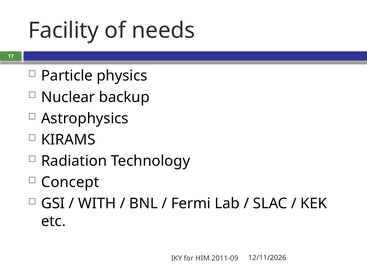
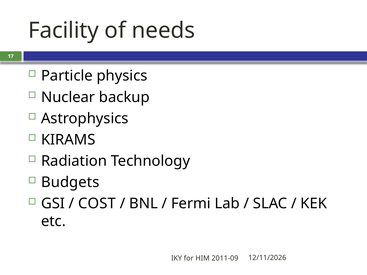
Concept: Concept -> Budgets (70, 182)
WITH: WITH -> COST (97, 204)
